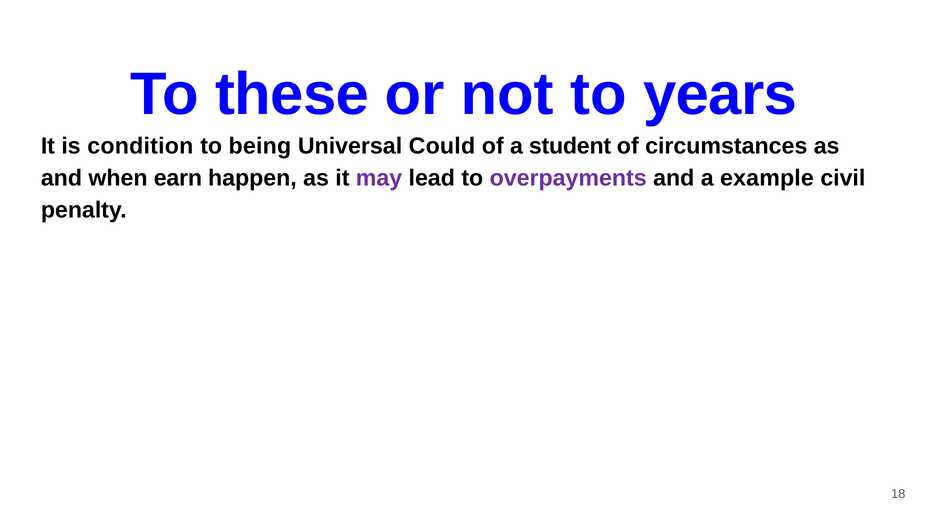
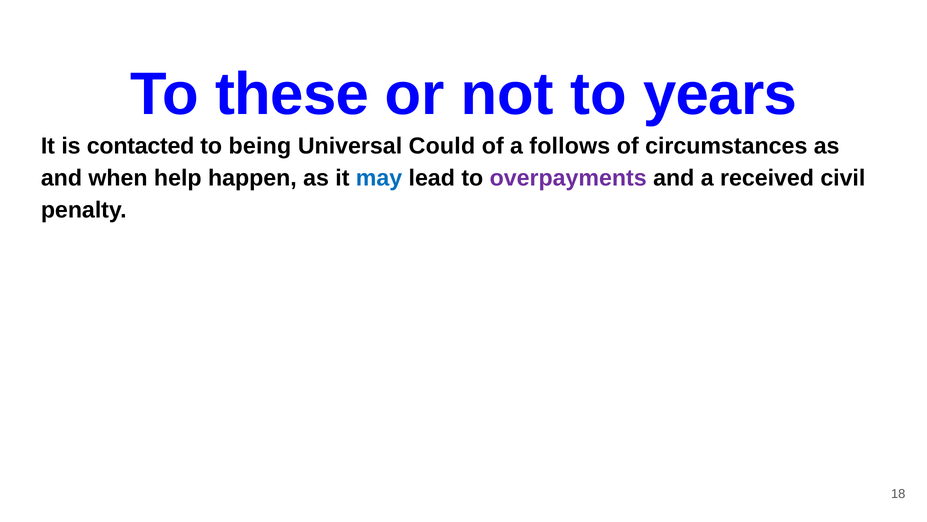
condition: condition -> contacted (141, 146)
student: student -> follows (570, 146)
earn: earn -> help (178, 178)
may colour: purple -> blue (379, 178)
example: example -> received (767, 178)
